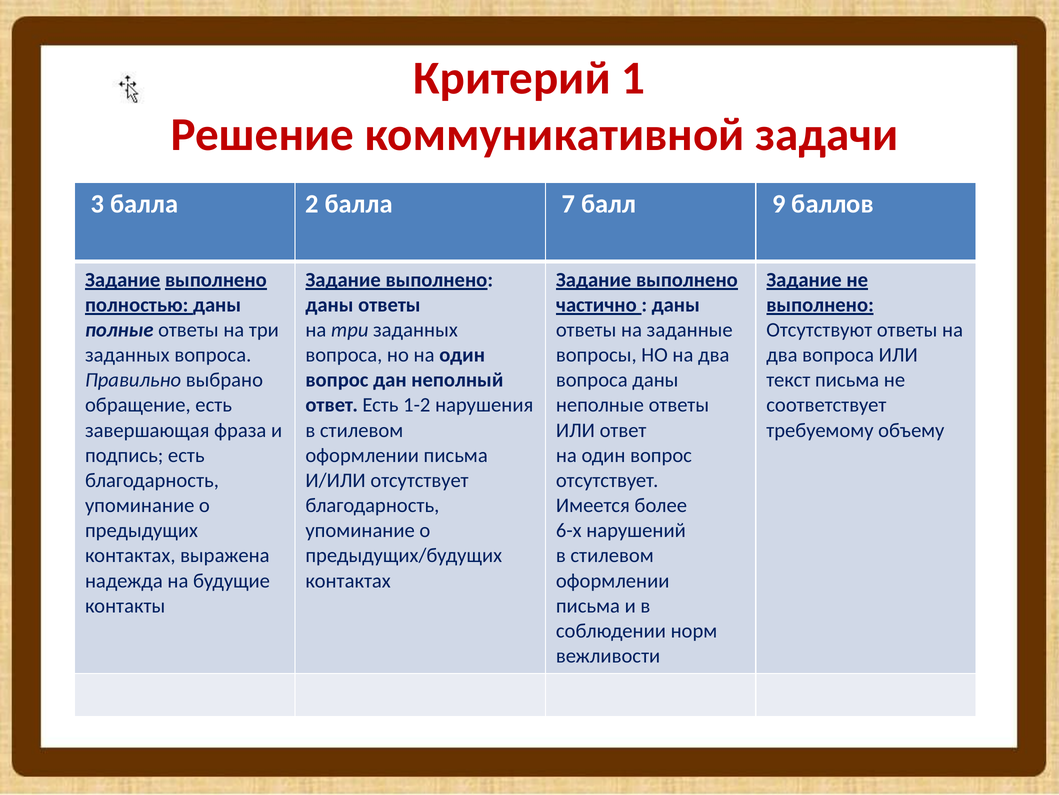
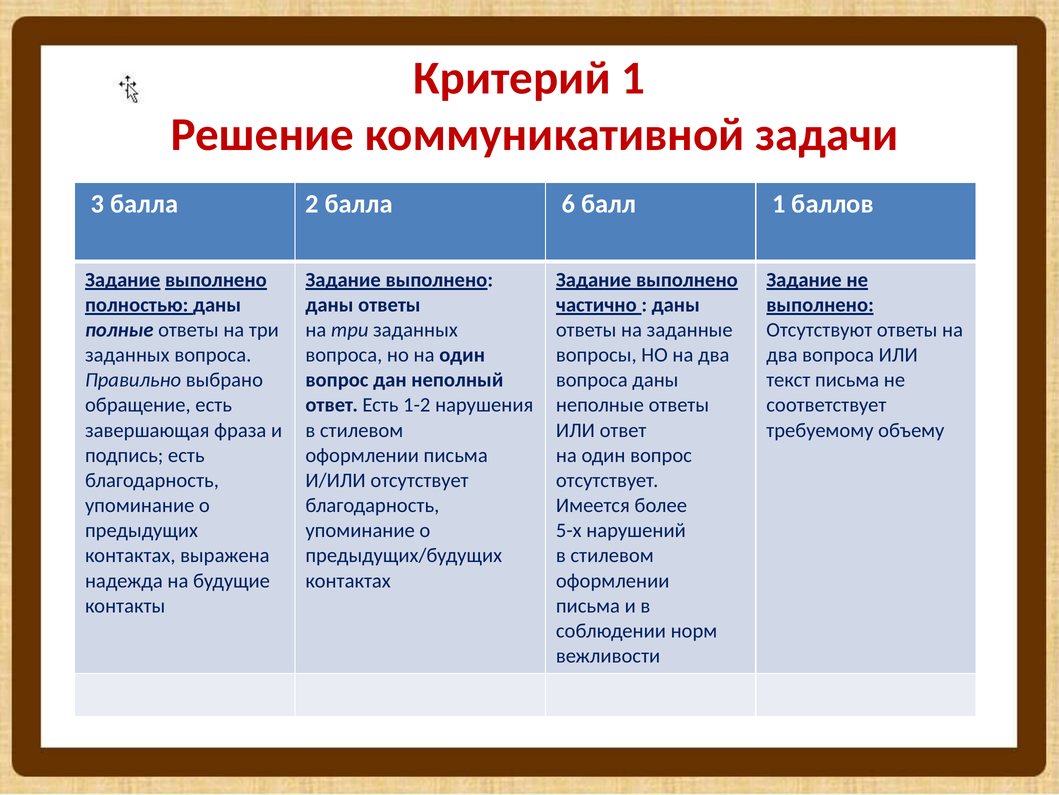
7: 7 -> 6 (569, 204)
балл 9: 9 -> 1 (779, 204)
6-х: 6-х -> 5-х (569, 530)
